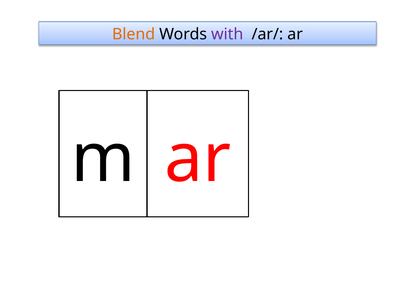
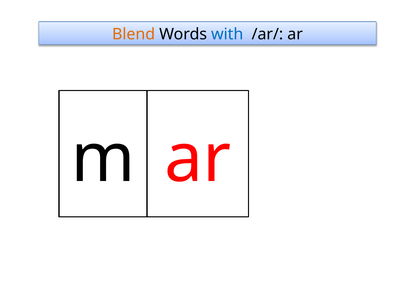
with colour: purple -> blue (227, 34)
